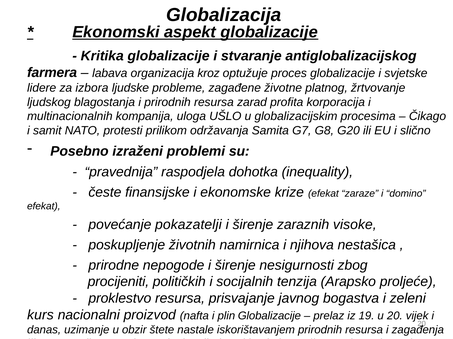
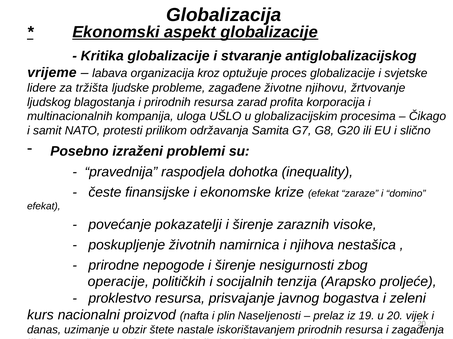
farmera: farmera -> vrijeme (52, 73)
izbora: izbora -> tržišta (92, 88)
platnog: platnog -> njihovu (326, 88)
procijeniti: procijeniti -> operacije (118, 282)
plin Globalizacije: Globalizacije -> Naseljenosti (269, 316)
